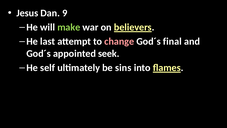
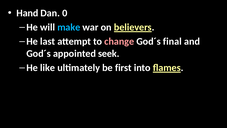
Jesus: Jesus -> Hand (27, 13)
9: 9 -> 0 (65, 13)
make colour: light green -> light blue (69, 27)
self: self -> like (48, 68)
sins: sins -> first (123, 68)
